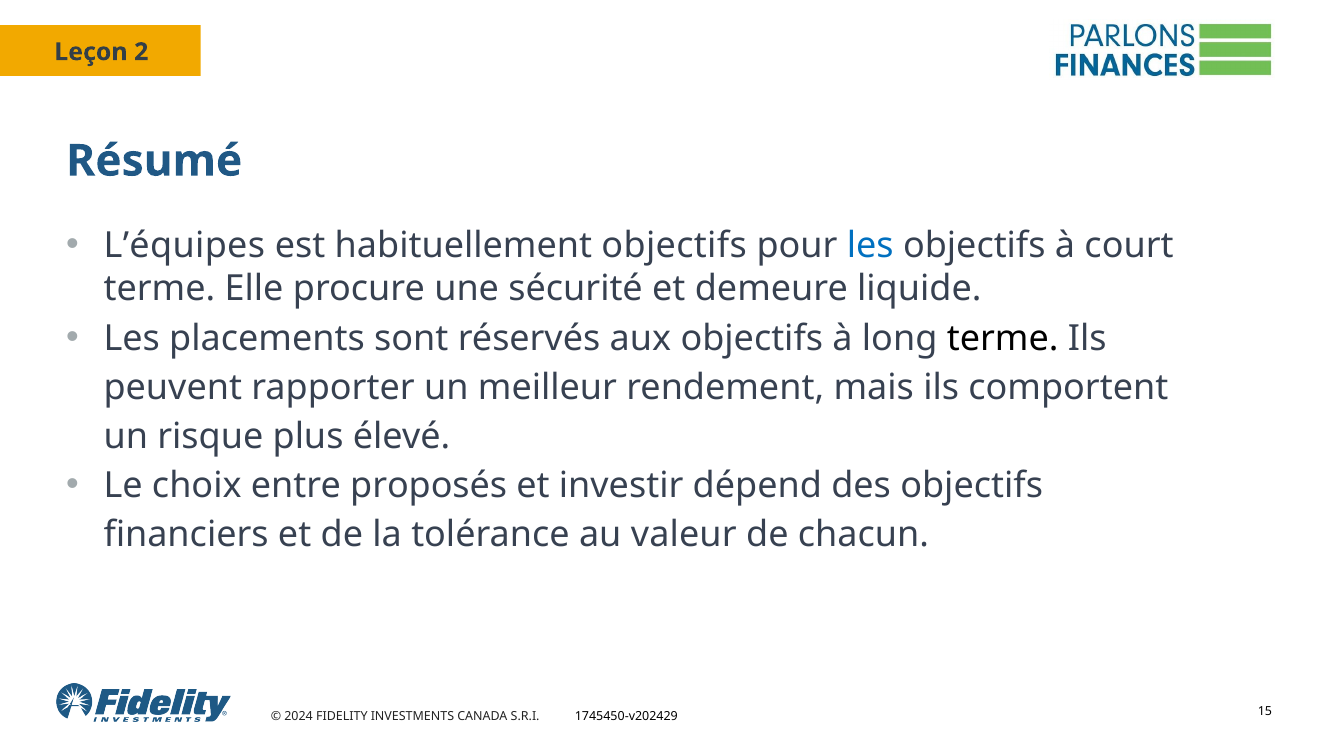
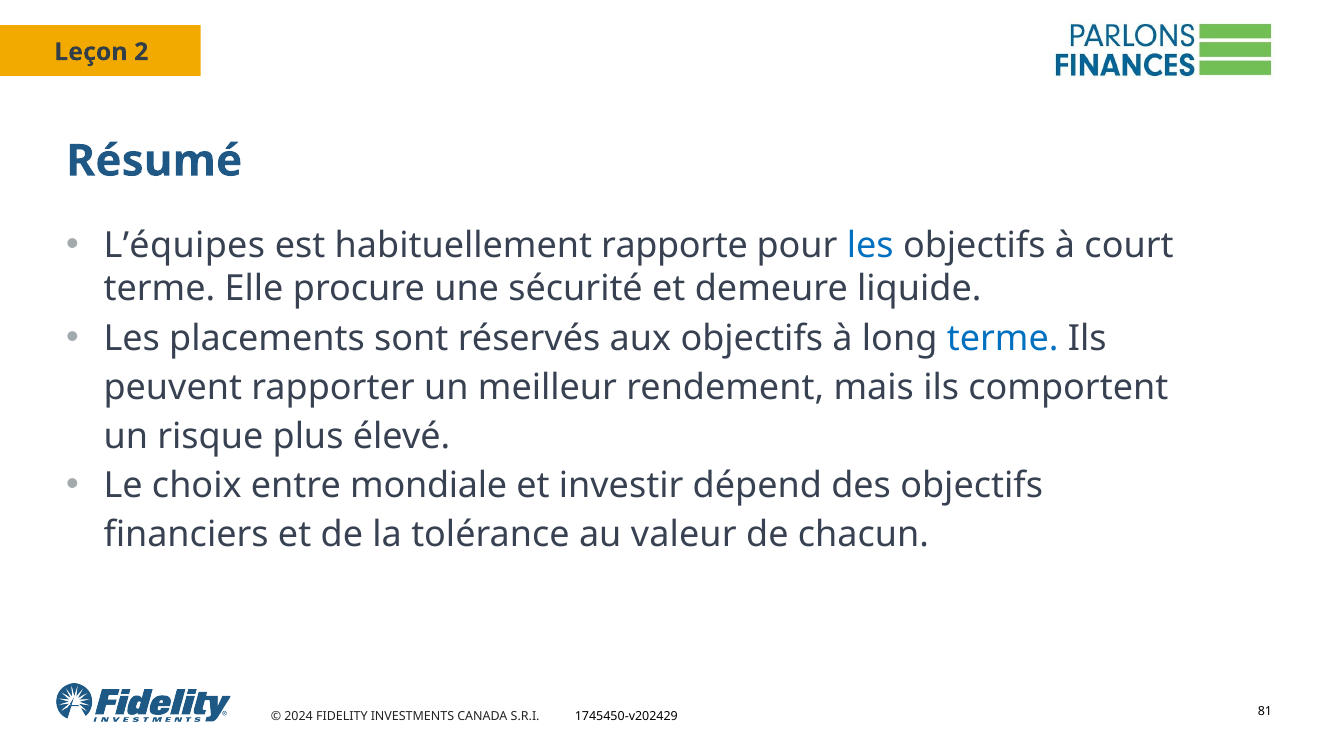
habituellement objectifs: objectifs -> rapporte (674, 246)
terme colour: black -> blue (1003, 338)
proposés: proposés -> mondiale (429, 486)
15: 15 -> 81 (1265, 712)
